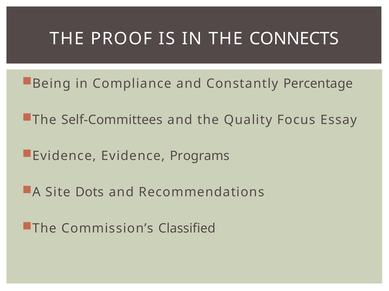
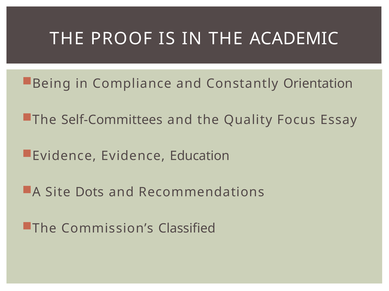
CONNECTS: CONNECTS -> ACADEMIC (294, 39)
Percentage: Percentage -> Orientation (318, 84)
Programs: Programs -> Education (200, 156)
